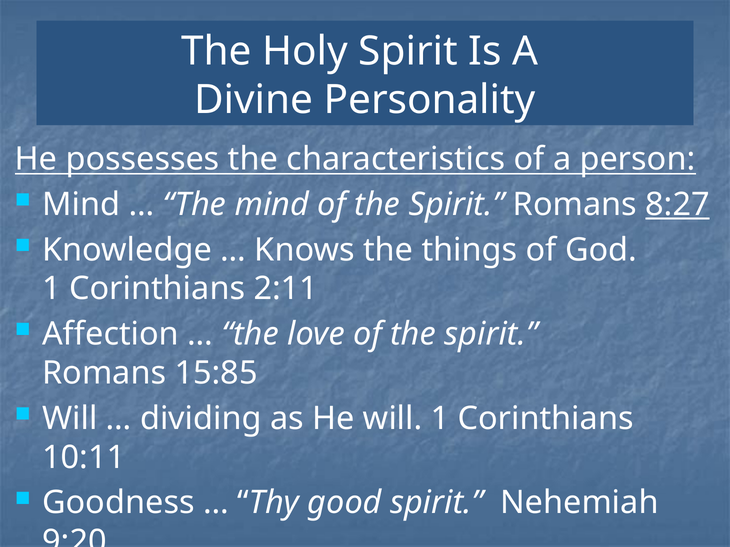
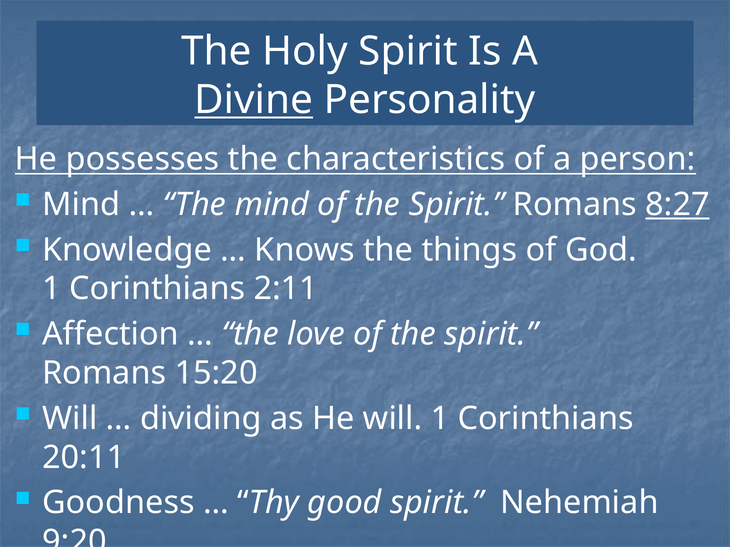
Divine underline: none -> present (254, 100)
15:85: 15:85 -> 15:20 (216, 373)
10:11: 10:11 -> 20:11 (84, 458)
